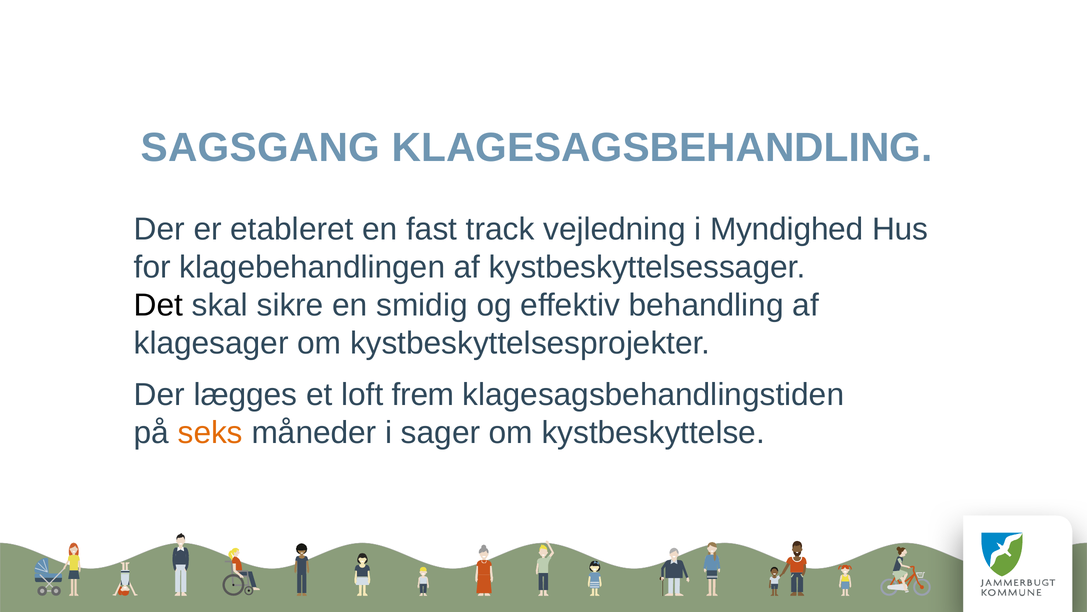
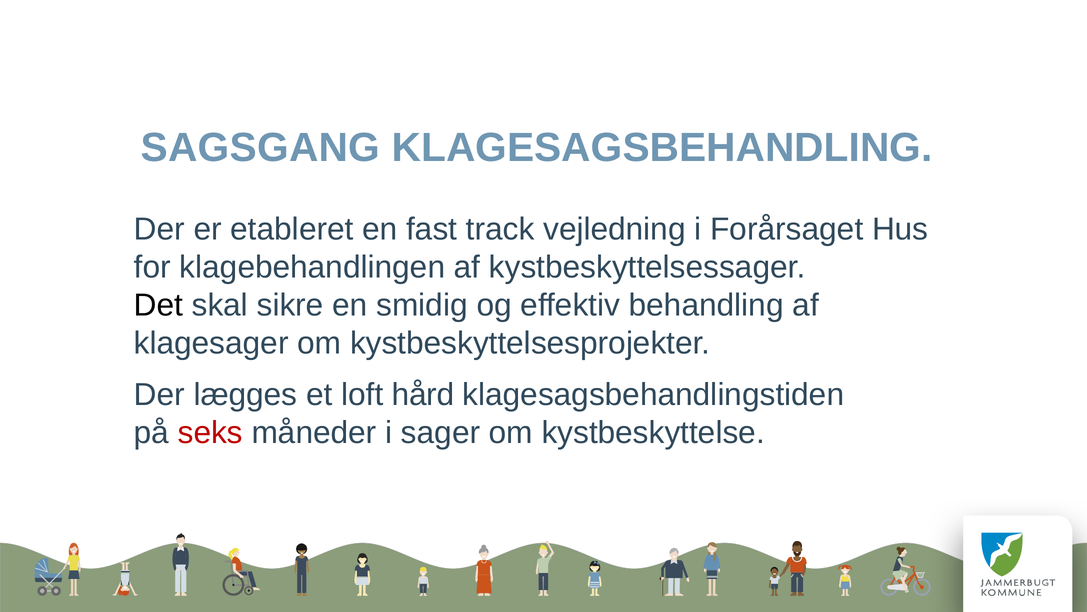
Myndighed: Myndighed -> Forårsaget (787, 229)
frem: frem -> hård (423, 395)
seks colour: orange -> red (210, 433)
